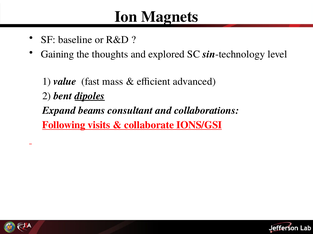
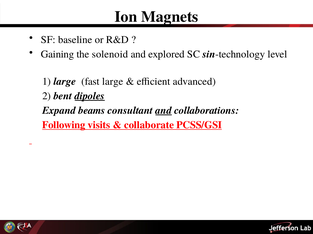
thoughts: thoughts -> solenoid (110, 54)
1 value: value -> large (65, 82)
fast mass: mass -> large (113, 82)
and underline: none -> present (164, 111)
IONS/GSI: IONS/GSI -> PCSS/GSI (199, 125)
